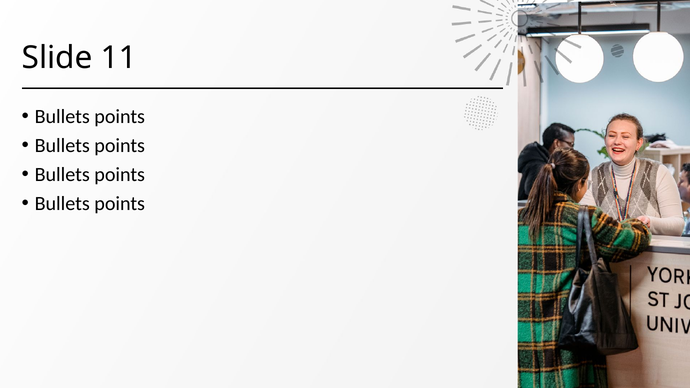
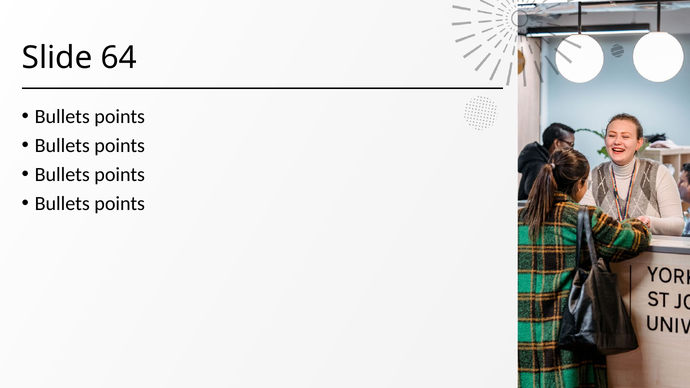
11: 11 -> 64 (119, 58)
